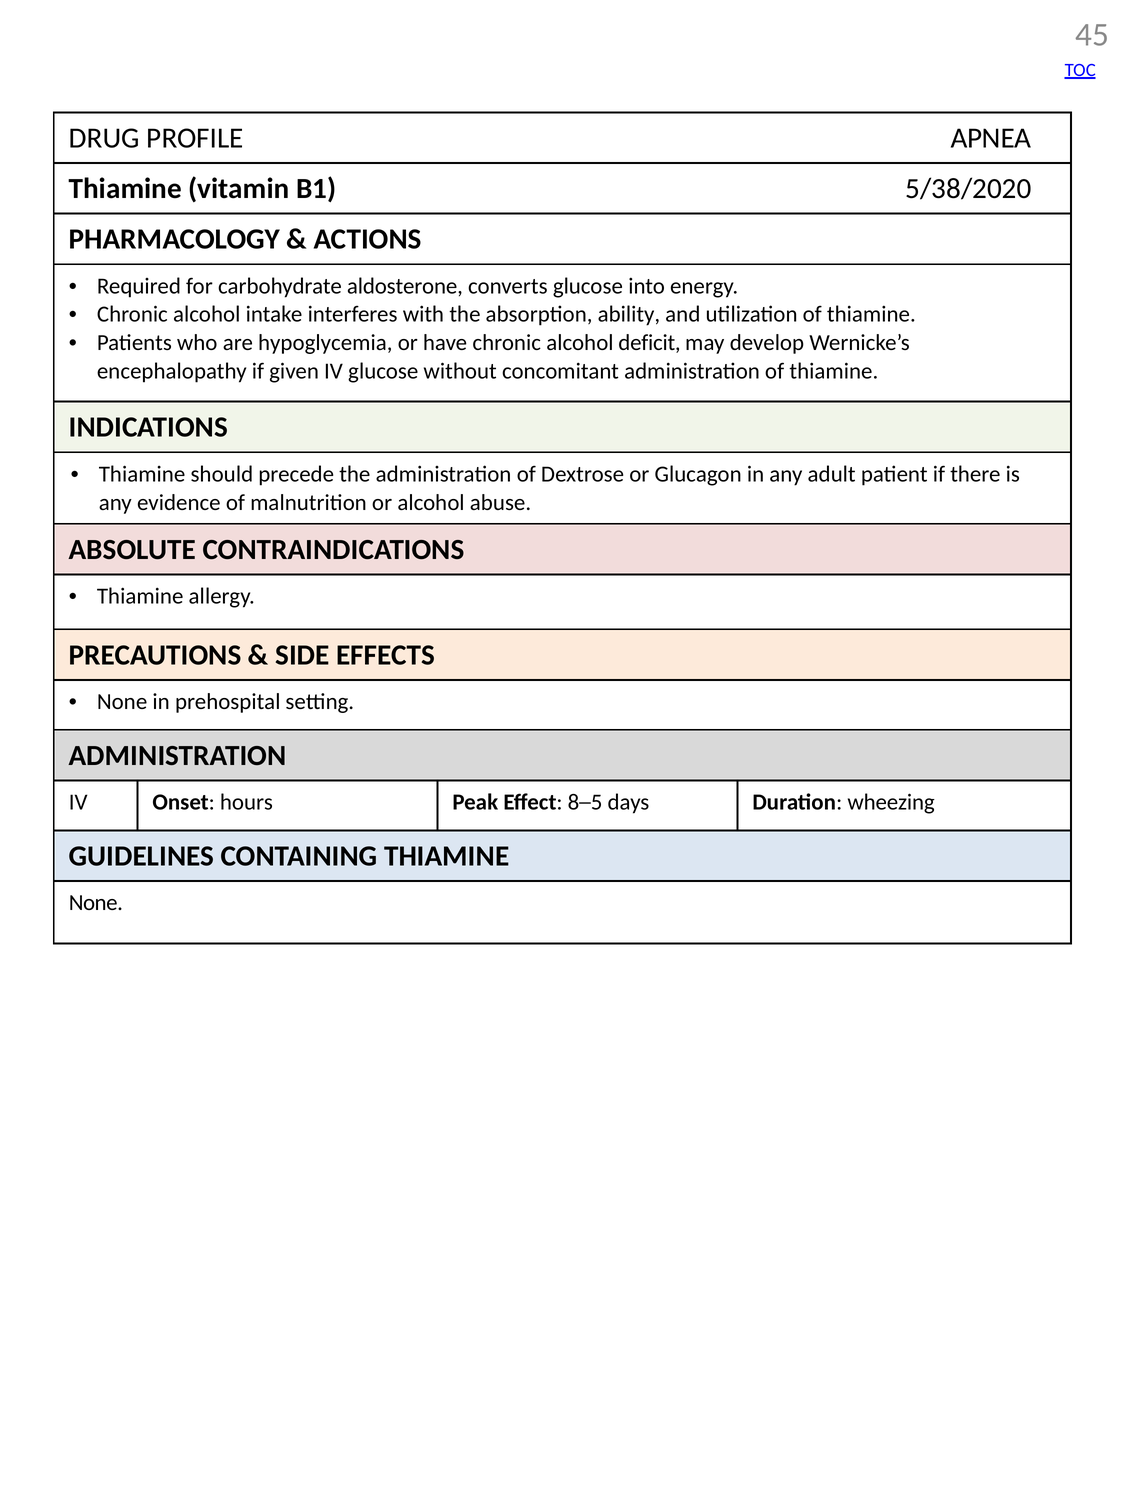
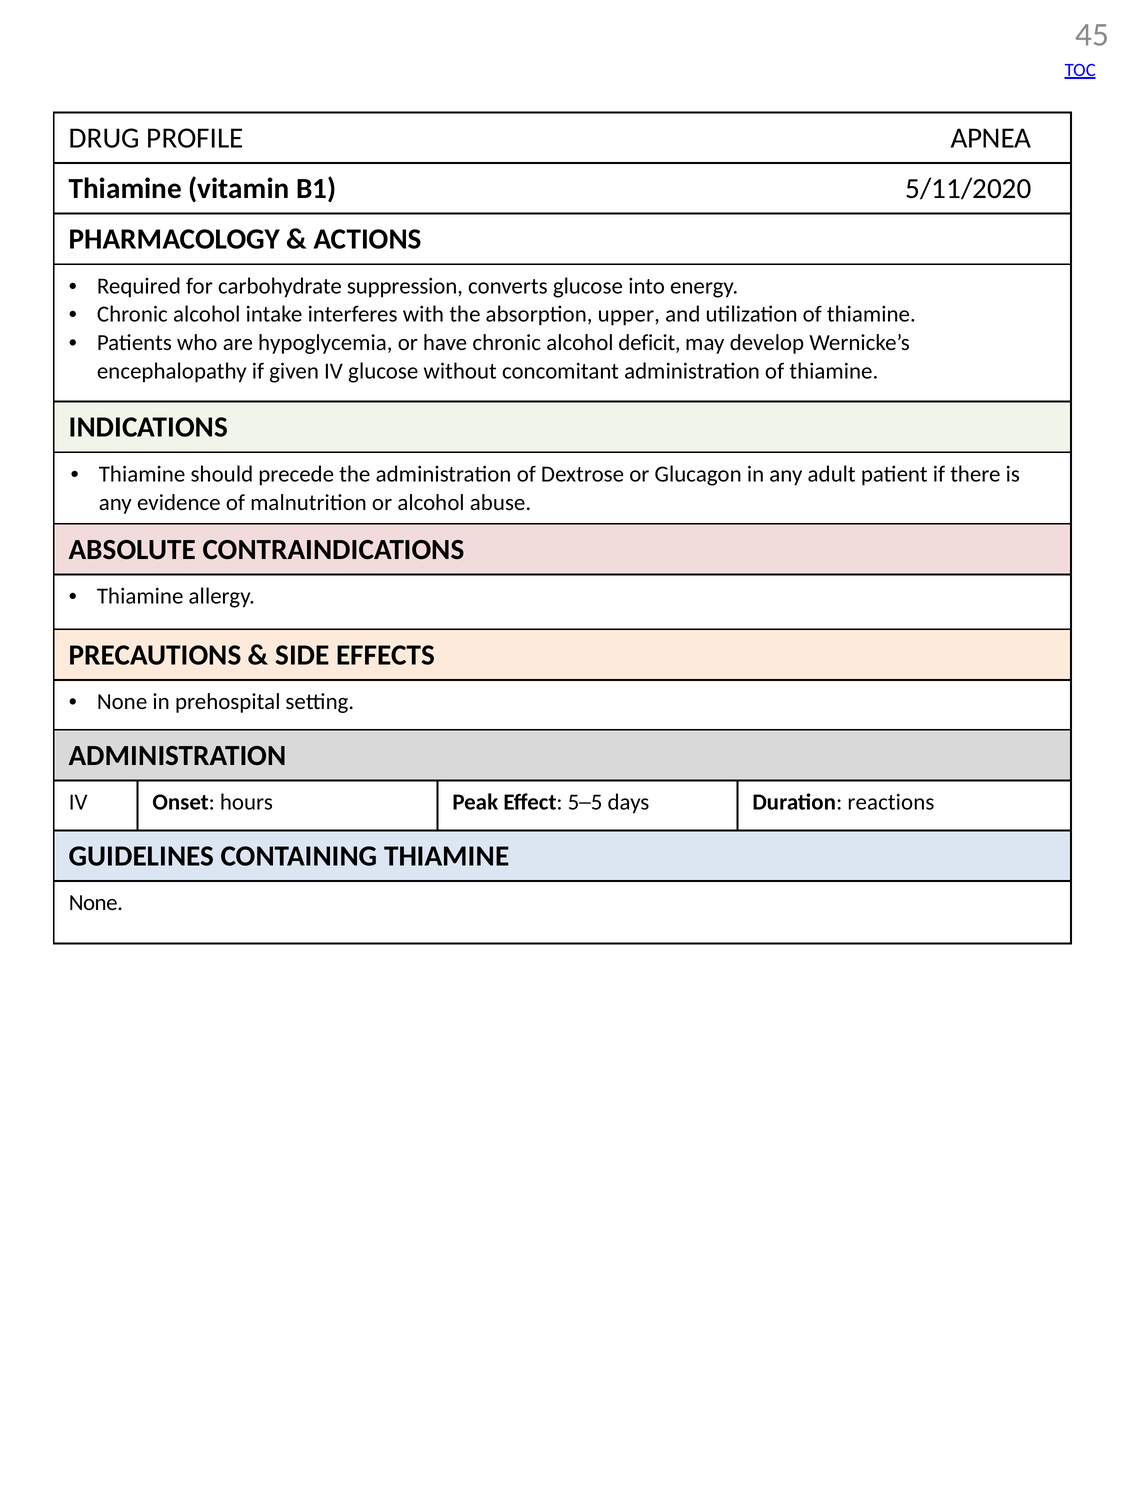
5/38/2020: 5/38/2020 -> 5/11/2020 (968, 189)
aldosterone: aldosterone -> suppression (405, 286)
ability: ability -> upper (629, 314)
8─5: 8─5 -> 5─5 (585, 802)
wheezing: wheezing -> reactions (891, 802)
